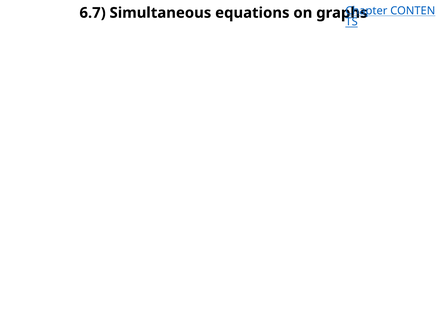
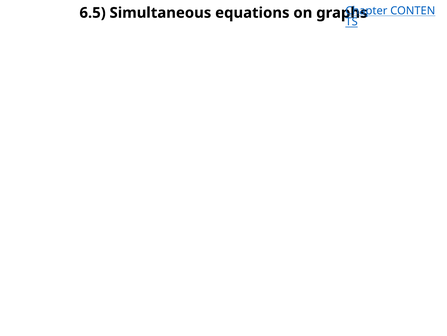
6.7: 6.7 -> 6.5 (93, 13)
